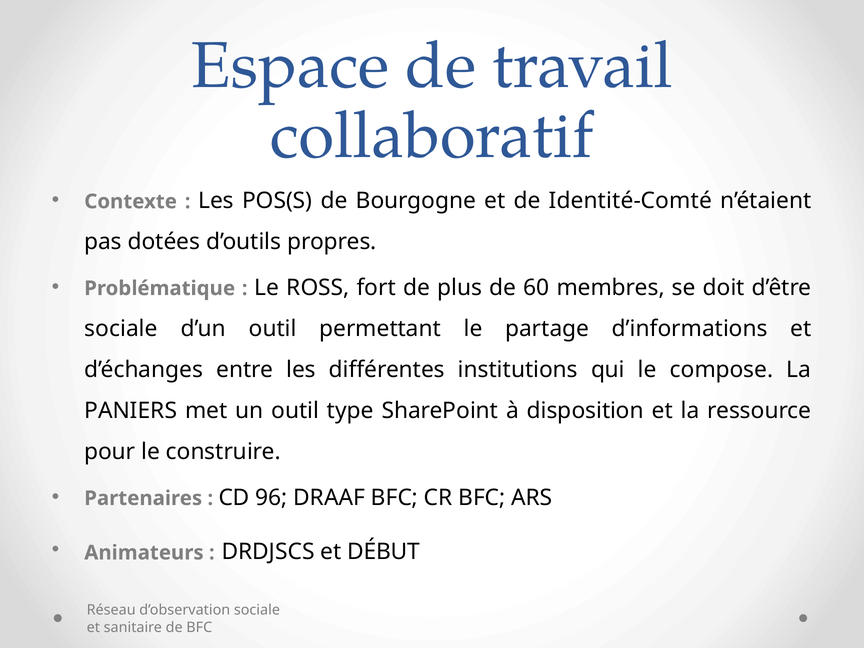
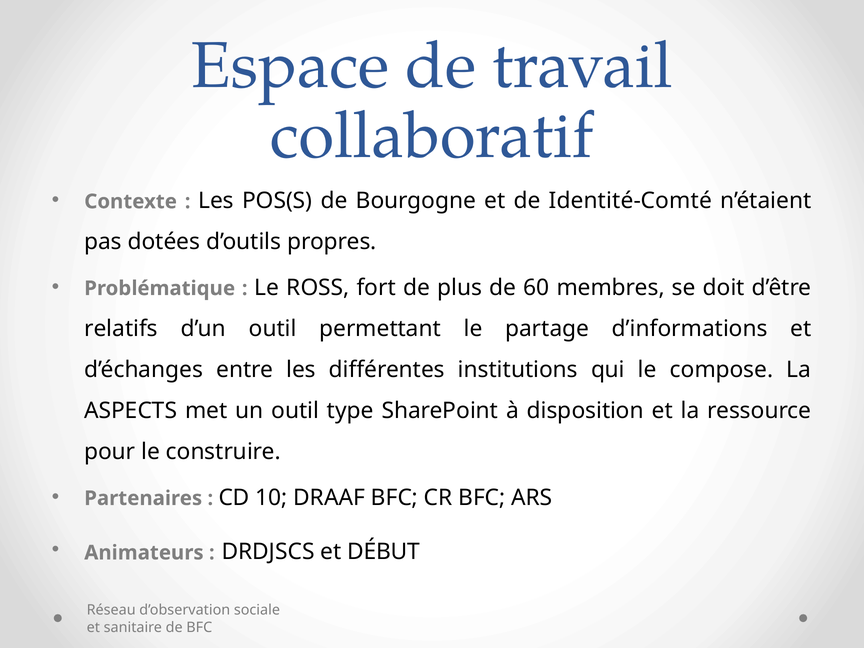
sociale: sociale -> relatifs (121, 329)
PANIERS: PANIERS -> ASPECTS (131, 411)
96: 96 -> 10 (272, 498)
